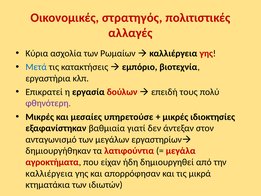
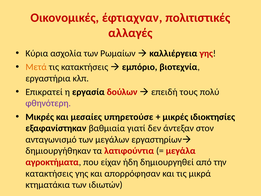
στρατηγός: στρατηγός -> έφτιαχναν (132, 18)
Μετά colour: blue -> orange (36, 67)
καλλιέργεια: καλλιέργεια -> κατακτήσεις (49, 173)
